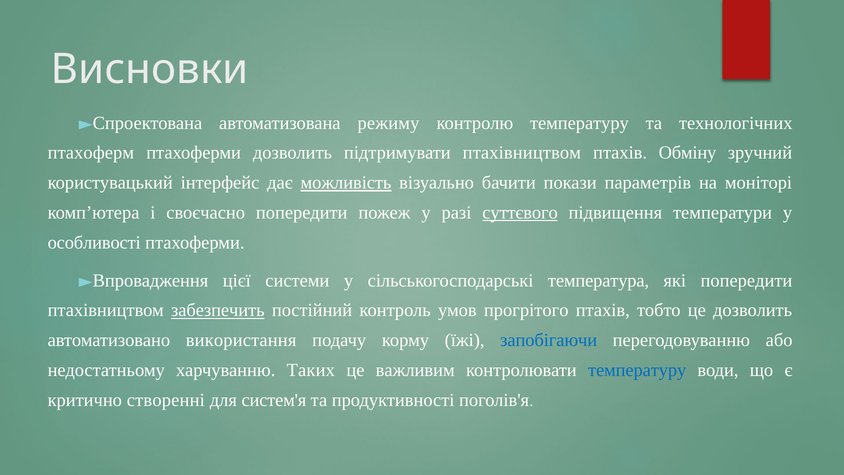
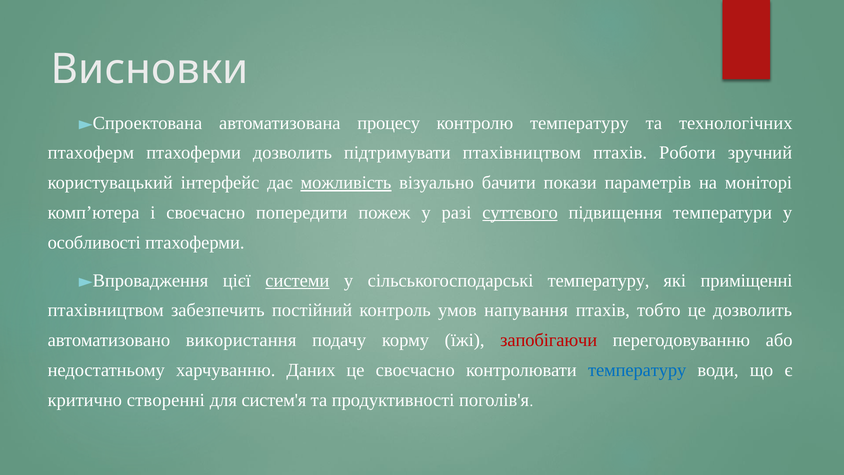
режиму: режиму -> процесу (389, 123)
Обміну: Обміну -> Роботи (687, 153)
системи underline: none -> present (297, 280)
сільськогосподарські температура: температура -> температуру (599, 280)
які попередити: попередити -> приміщенні (747, 280)
забезпечить underline: present -> none (218, 310)
прогрітого: прогрітого -> напування (526, 310)
запобігаючи colour: blue -> red (549, 340)
Таких: Таких -> Даних (311, 370)
це важливим: важливим -> своєчасно (415, 370)
